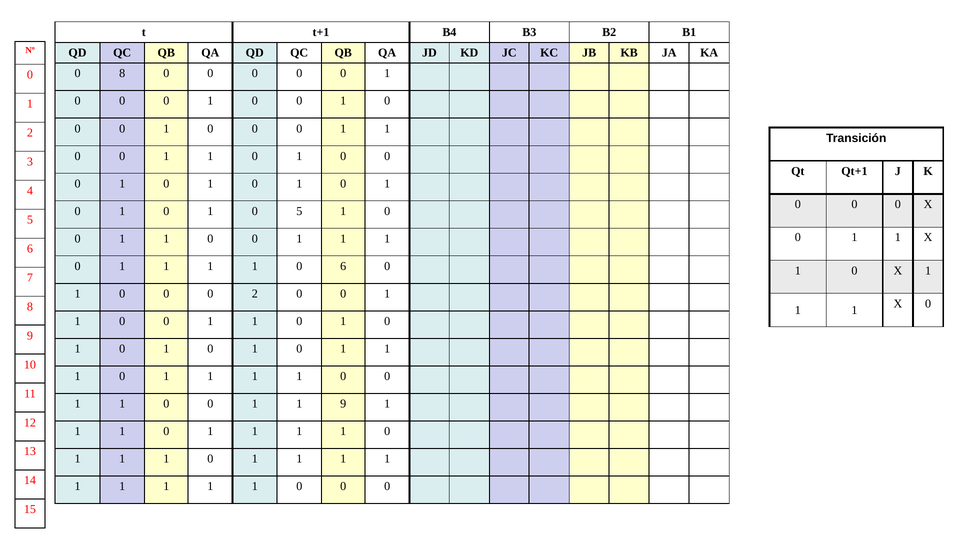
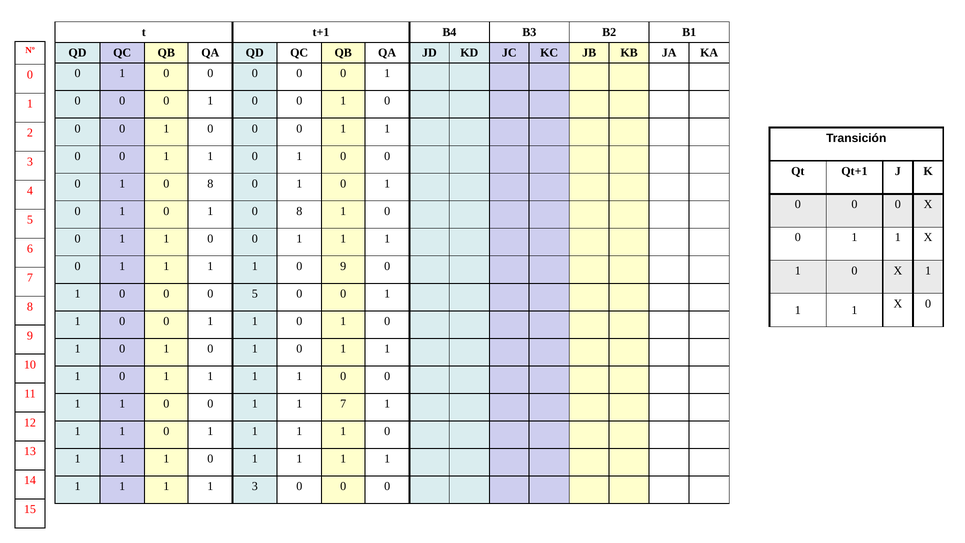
8: 8 -> 1 (122, 73)
1: 1 -> 8 (210, 184)
5: 5 -> 8 (299, 211)
0 6: 6 -> 9 (343, 266)
0 2: 2 -> 5 (255, 294)
1 9: 9 -> 7 (343, 404)
1: 1 -> 3 (255, 486)
